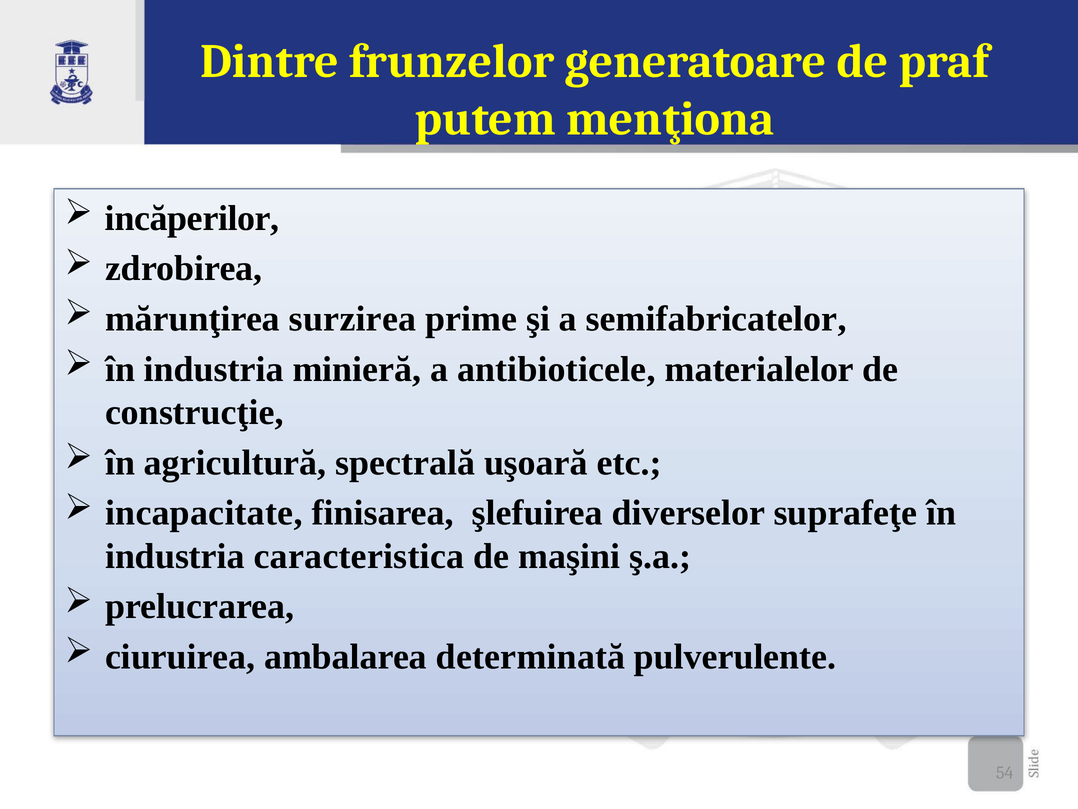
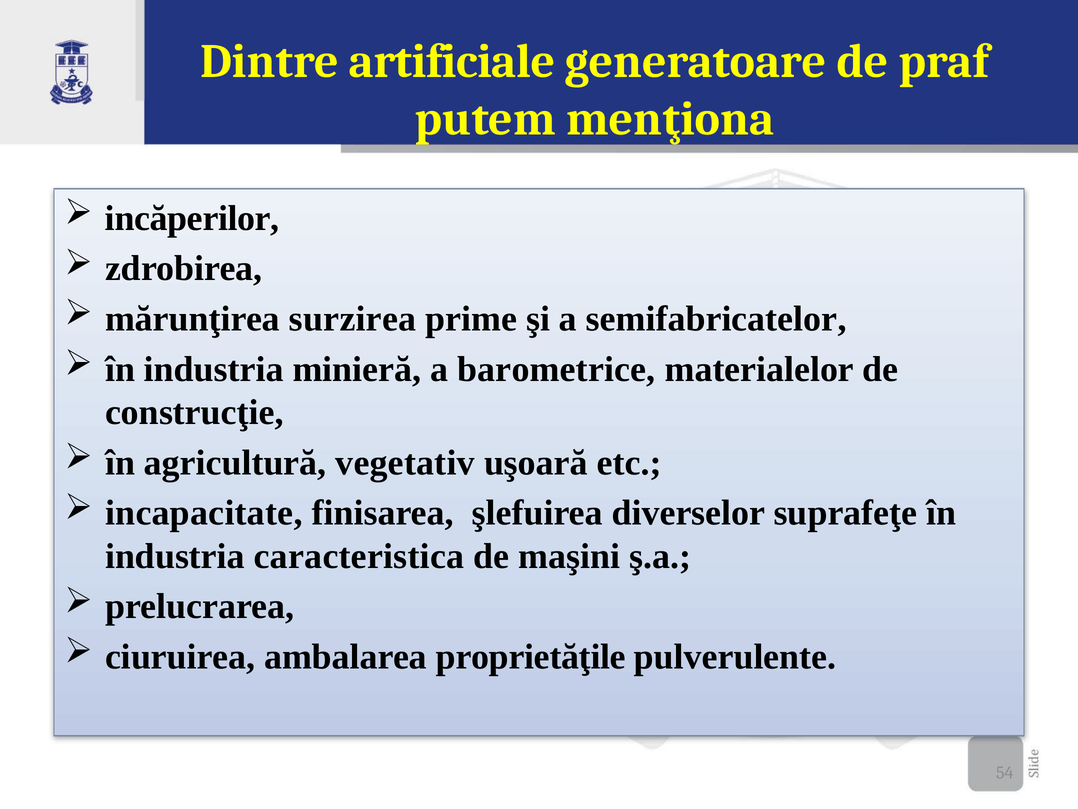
frunzelor: frunzelor -> artificiale (452, 61)
antibioticele: antibioticele -> barometrice (556, 369)
spectrală: spectrală -> vegetativ (405, 462)
determinată: determinată -> proprietăţile (531, 656)
